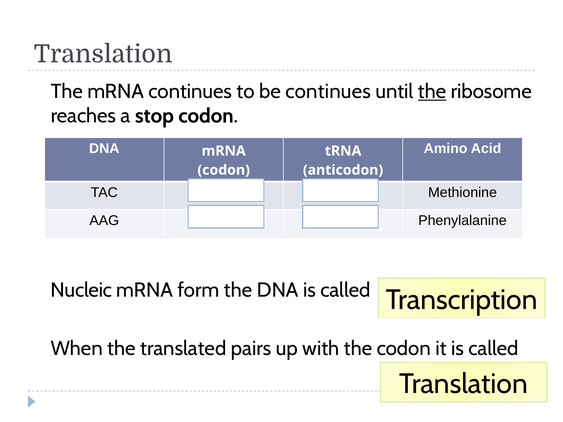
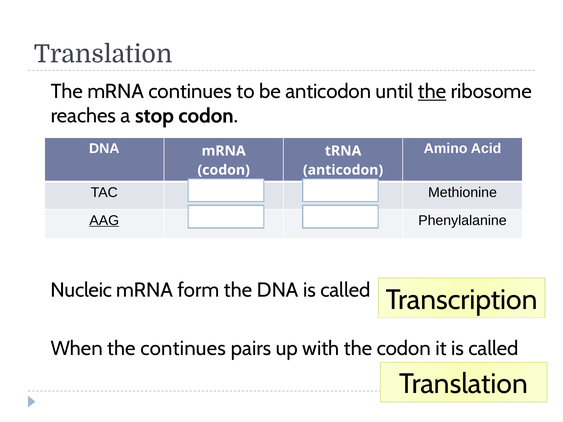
be continues: continues -> anticodon (328, 92)
AAG underline: none -> present (104, 220)
the translated: translated -> continues (183, 349)
